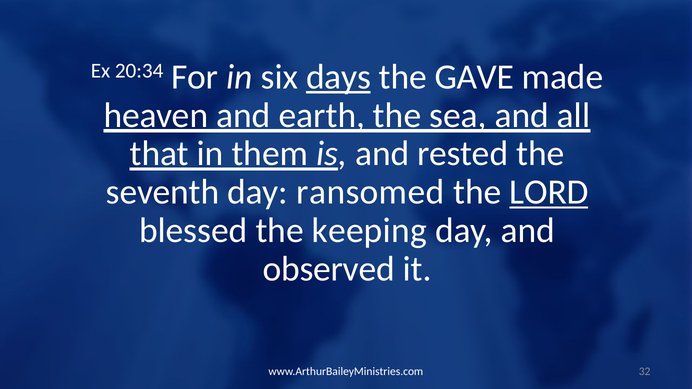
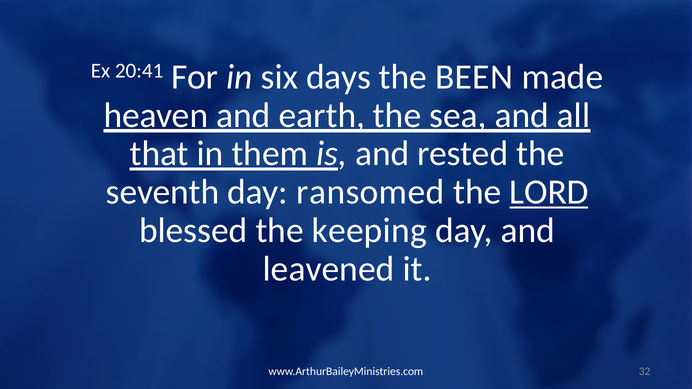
20:34: 20:34 -> 20:41 (139, 71)
days underline: present -> none (338, 77)
GAVE: GAVE -> BEEN (474, 77)
observed: observed -> leavened (329, 269)
